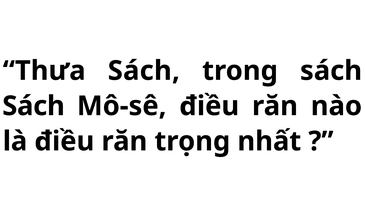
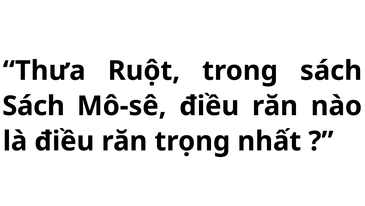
Thưa Sách: Sách -> Ruột (144, 71)
